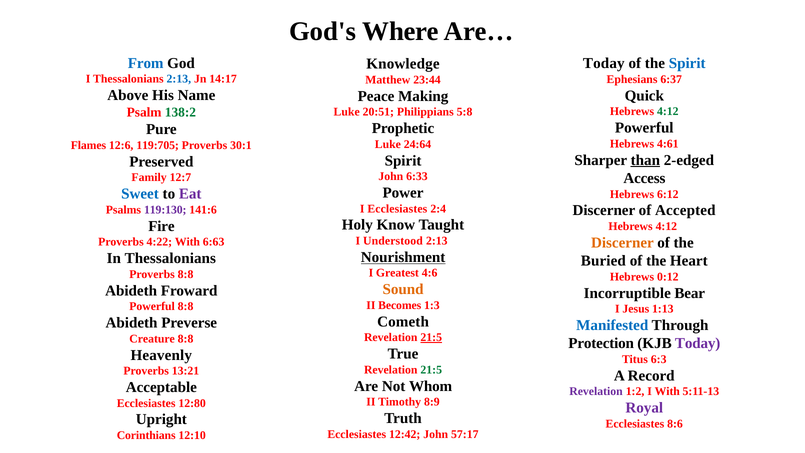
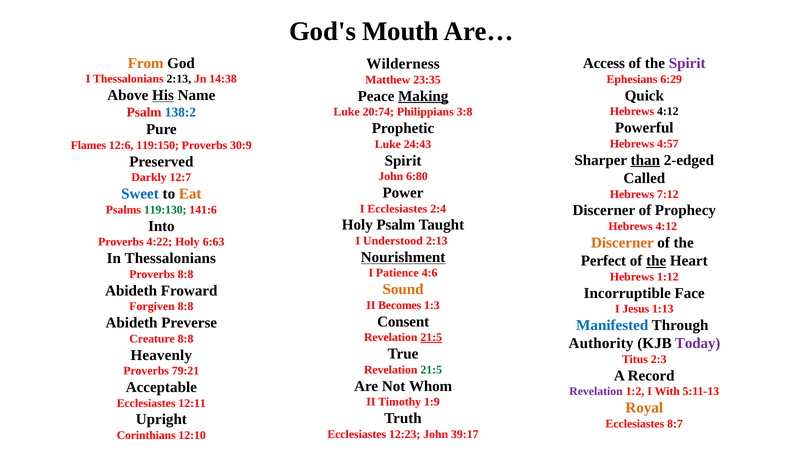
Where: Where -> Mouth (401, 31)
From colour: blue -> orange (146, 63)
Today: Today -> Access (604, 63)
Spirit colour: blue -> purple (687, 63)
Knowledge: Knowledge -> Wilderness (403, 64)
2:13 colour: blue -> black (179, 79)
14:17: 14:17 -> 14:38 (223, 79)
6:37: 6:37 -> 6:29 (671, 79)
23:44: 23:44 -> 23:35 (427, 80)
His underline: none -> present (163, 95)
Making underline: none -> present (423, 96)
138:2 colour: green -> blue (180, 112)
4:12 colour: green -> black (668, 112)
20:51: 20:51 -> 20:74 (378, 112)
5:8: 5:8 -> 3:8 (465, 112)
4:61: 4:61 -> 4:57 (668, 144)
24:64: 24:64 -> 24:43 (418, 144)
119:705: 119:705 -> 119:150 (158, 145)
30:1: 30:1 -> 30:9 (241, 145)
6:33: 6:33 -> 6:80 (417, 176)
Access: Access -> Called (644, 178)
Family: Family -> Darkly (149, 178)
Eat colour: purple -> orange (190, 194)
6:12: 6:12 -> 7:12 (668, 194)
Accepted: Accepted -> Prophecy (685, 210)
119:130 colour: purple -> green (165, 210)
Holy Know: Know -> Psalm (396, 225)
Fire: Fire -> Into (161, 226)
4:22 With: With -> Holy (187, 242)
Buried: Buried -> Perfect (603, 261)
the underline: none -> present (656, 261)
Greatest: Greatest -> Patience (397, 273)
0:12: 0:12 -> 1:12 (668, 277)
Bear: Bear -> Face (690, 293)
Powerful: Powerful -> Forgiven (152, 306)
Cometh: Cometh -> Consent (403, 322)
Protection: Protection -> Authority (601, 343)
6:3: 6:3 -> 2:3 (659, 359)
13:21: 13:21 -> 79:21 (186, 371)
8:9: 8:9 -> 1:9 (432, 402)
12:80: 12:80 -> 12:11 (192, 403)
Royal colour: purple -> orange (644, 408)
8:6: 8:6 -> 8:7 (675, 424)
12:42: 12:42 -> 12:23 (405, 434)
57:17: 57:17 -> 39:17 (465, 434)
